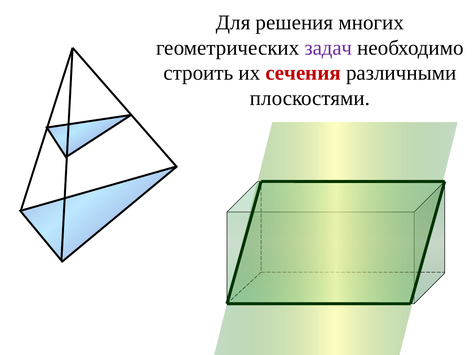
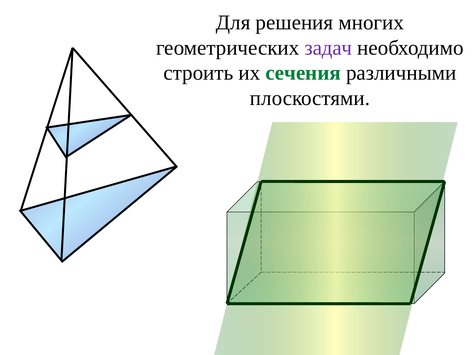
сечения colour: red -> green (303, 73)
